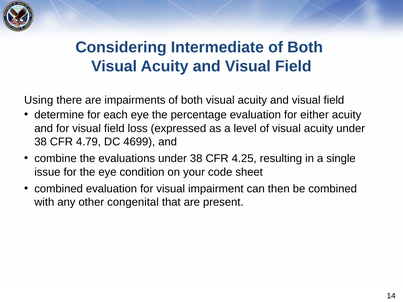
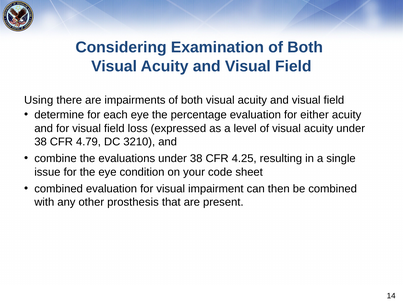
Intermediate: Intermediate -> Examination (217, 48)
4699: 4699 -> 3210 (139, 142)
congenital: congenital -> prosthesis (133, 202)
